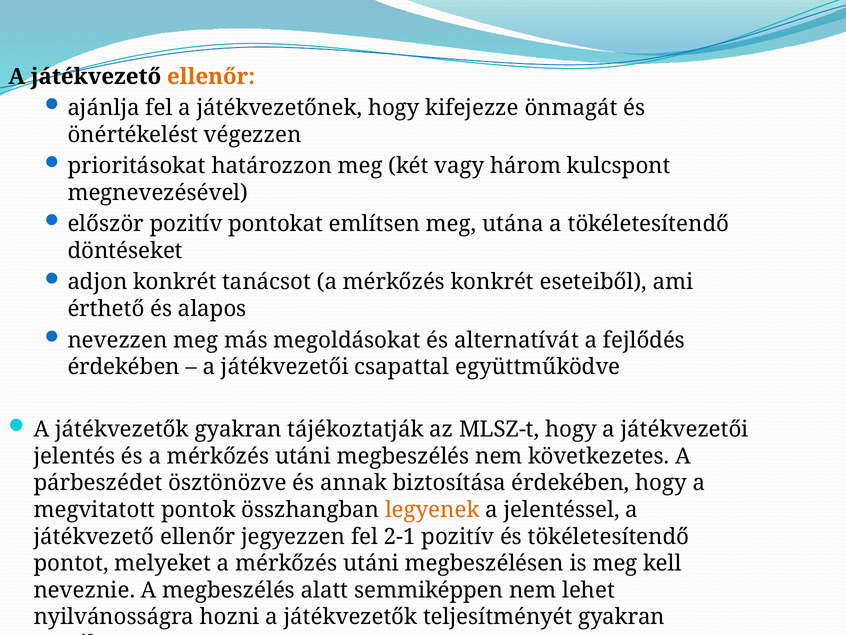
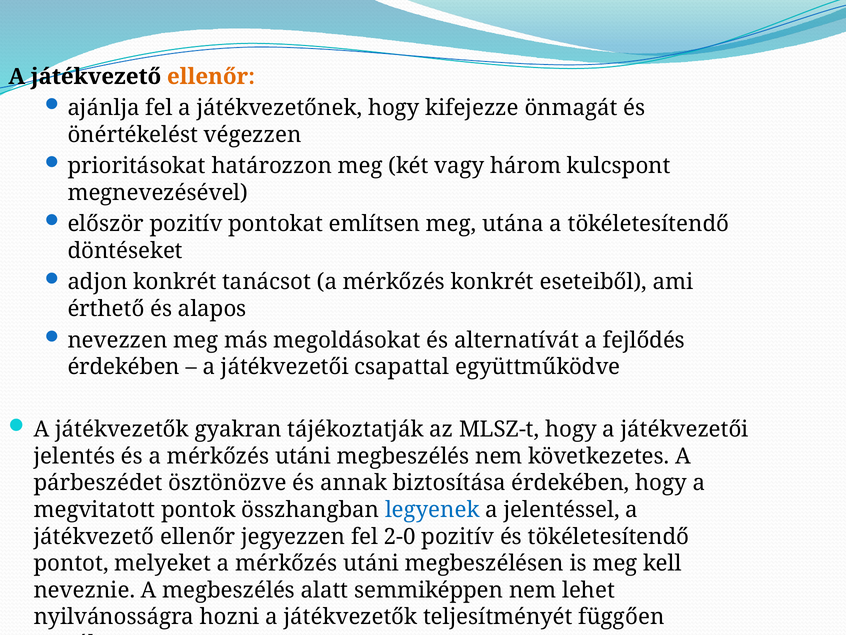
legyenek colour: orange -> blue (432, 509)
2-1: 2-1 -> 2-0 (400, 536)
teljesítményét gyakran: gyakran -> függően (621, 617)
